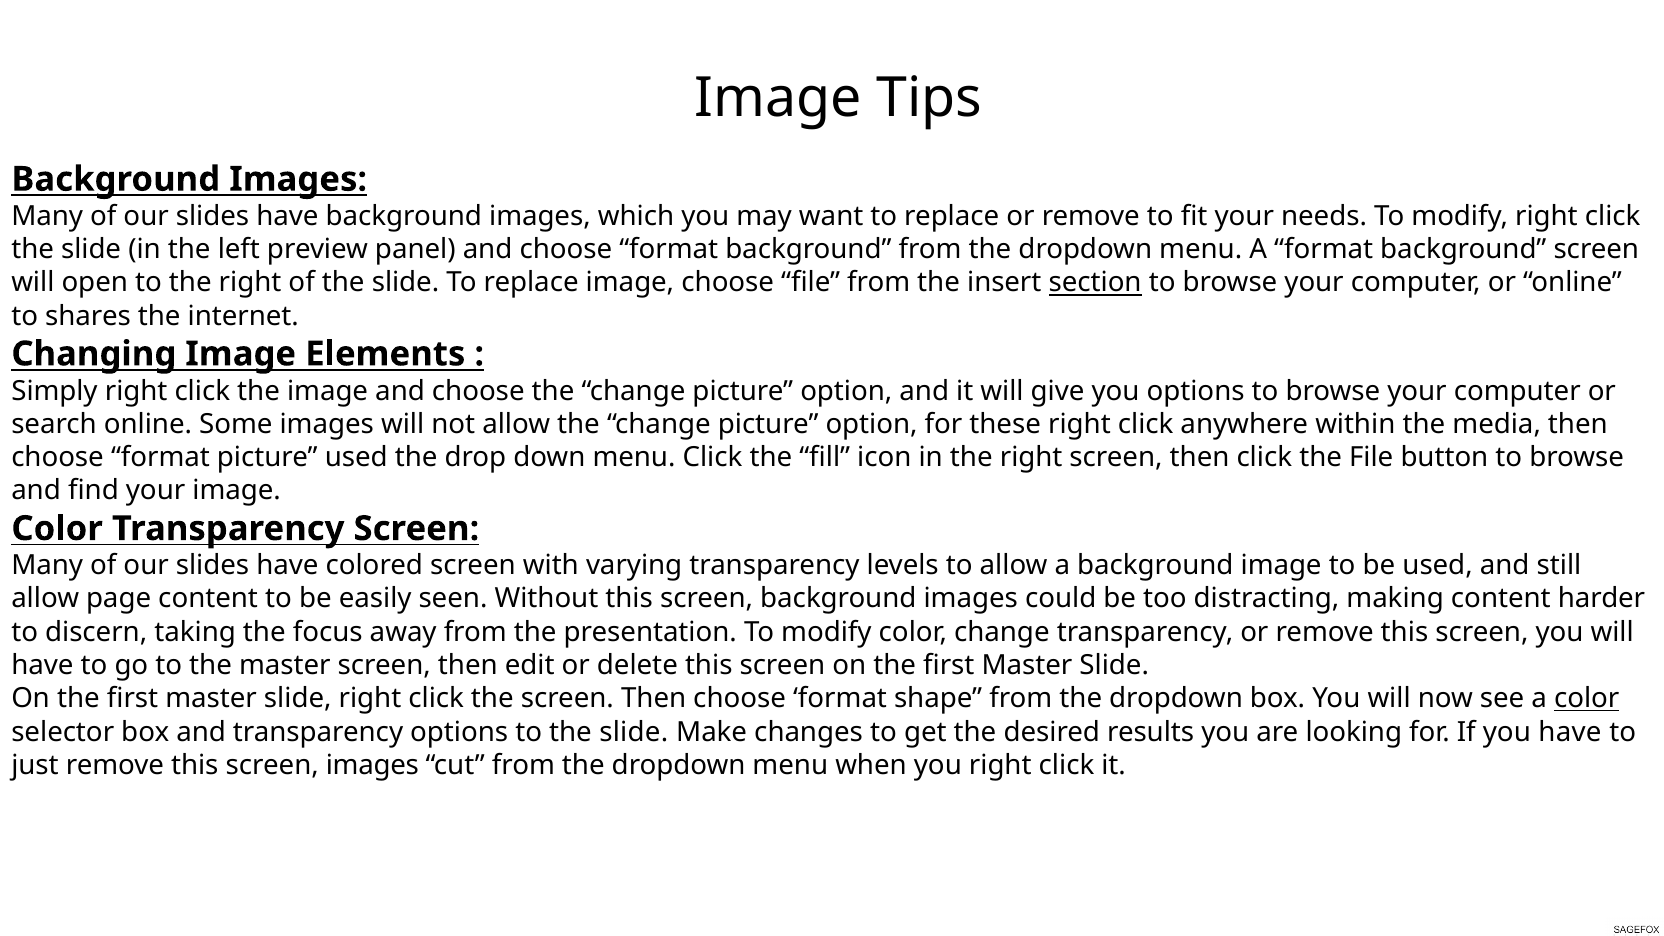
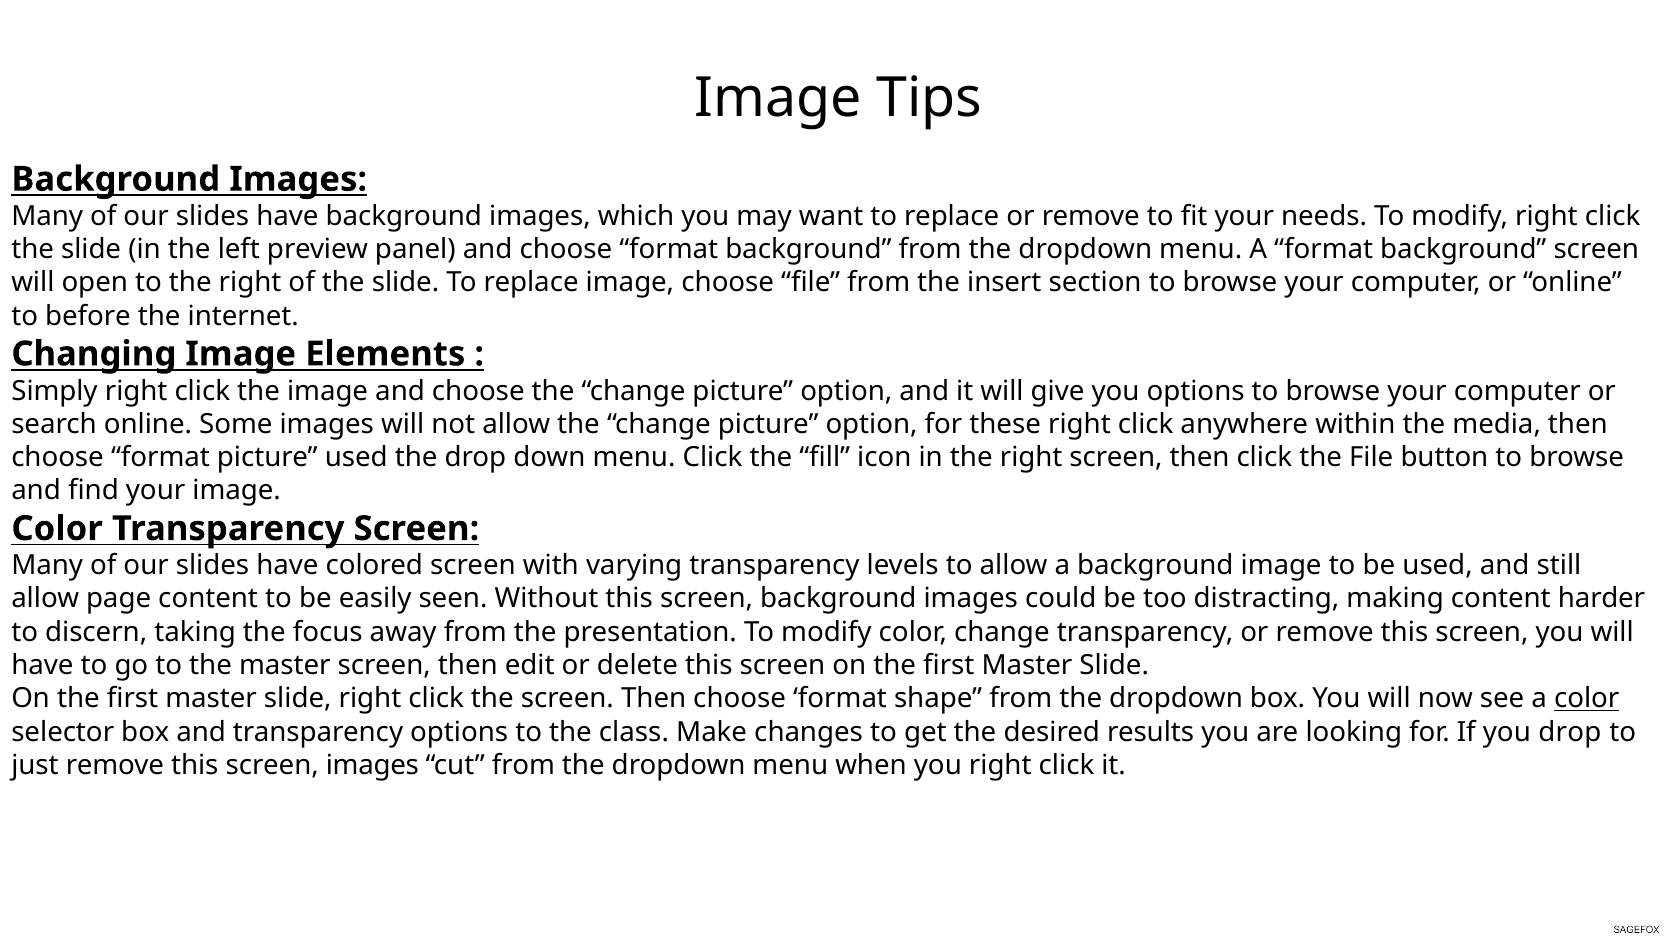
section underline: present -> none (1095, 283)
shares: shares -> before (88, 316)
to the slide: slide -> class (634, 732)
you have: have -> drop (1570, 732)
